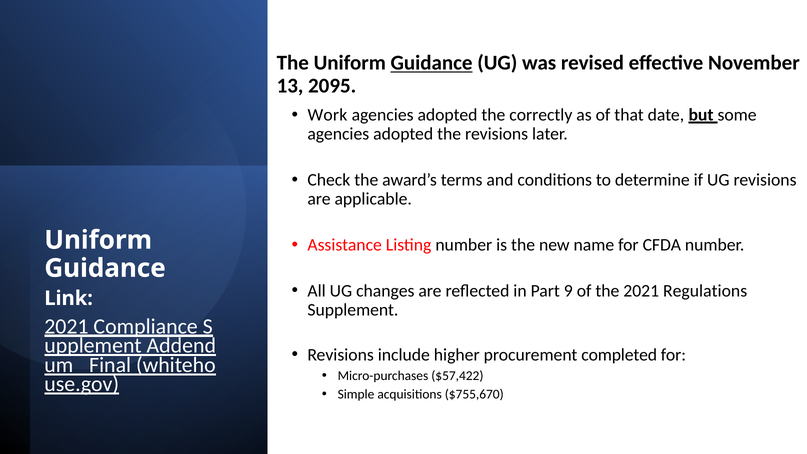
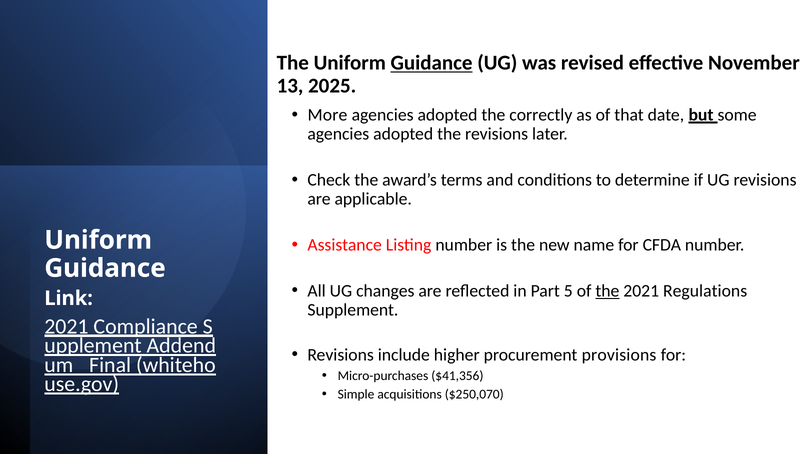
2095: 2095 -> 2025 (332, 86)
Work: Work -> More (327, 115)
9: 9 -> 5 (568, 291)
the underline: none -> present (607, 291)
completed: completed -> provisions (619, 355)
$57,422: $57,422 -> $41,356 (457, 376)
$755,670: $755,670 -> $250,070 (474, 394)
